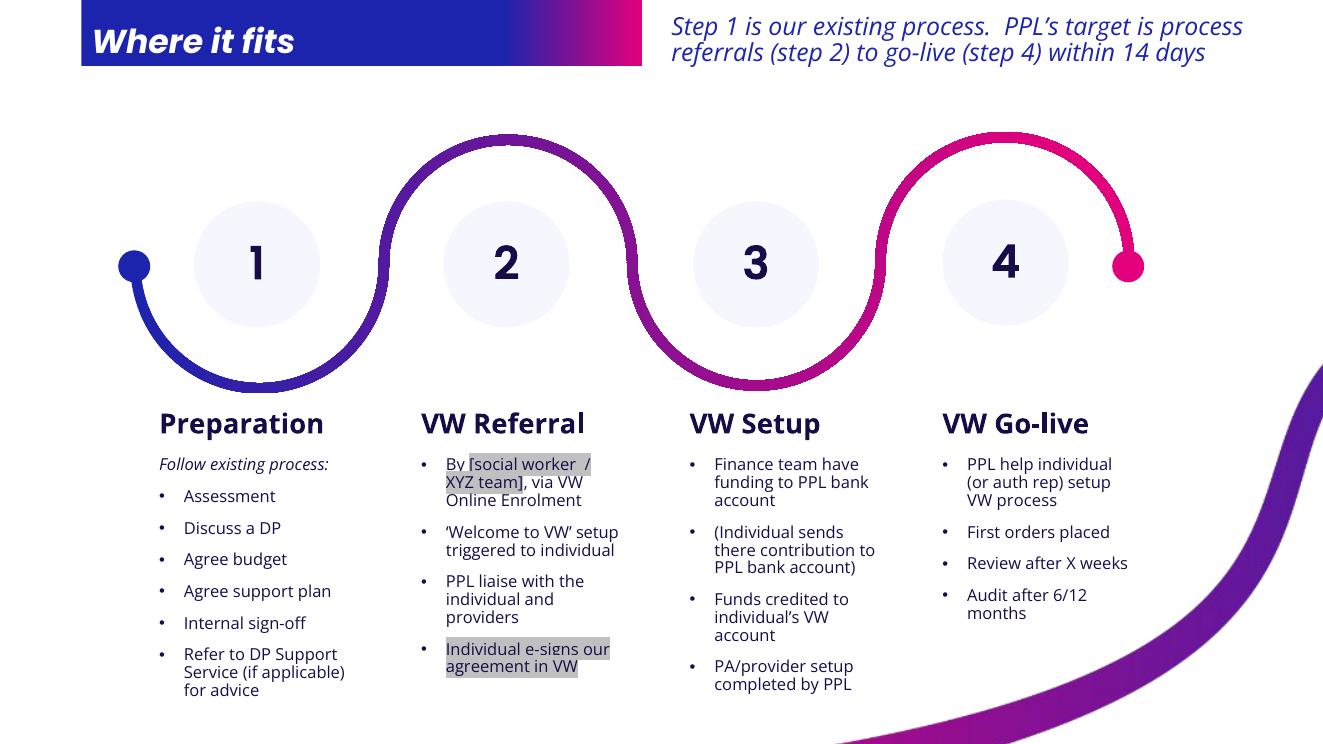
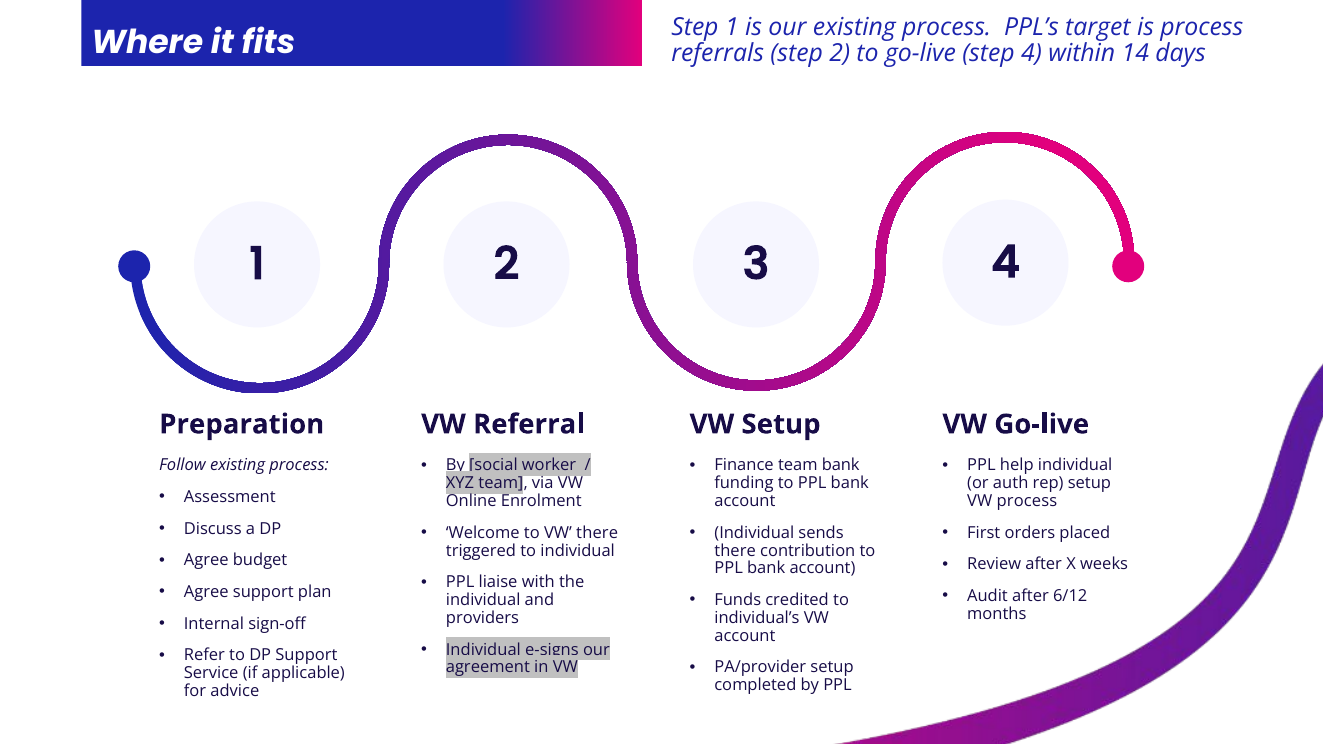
team have: have -> bank (841, 466)
to VW setup: setup -> there (597, 533)
